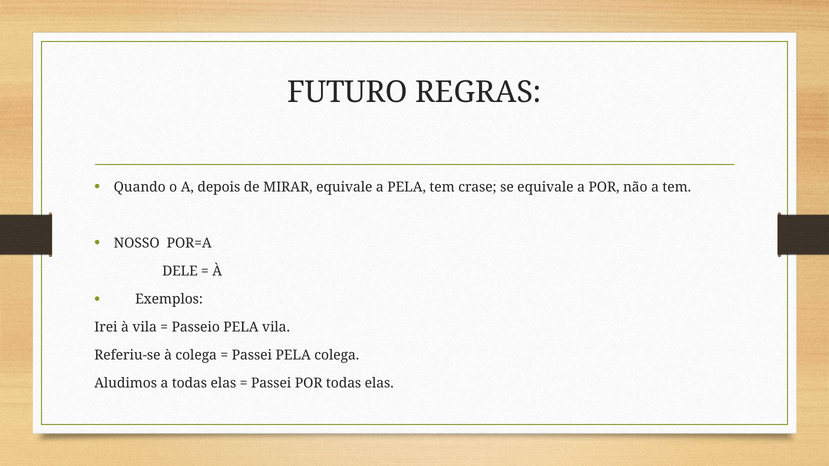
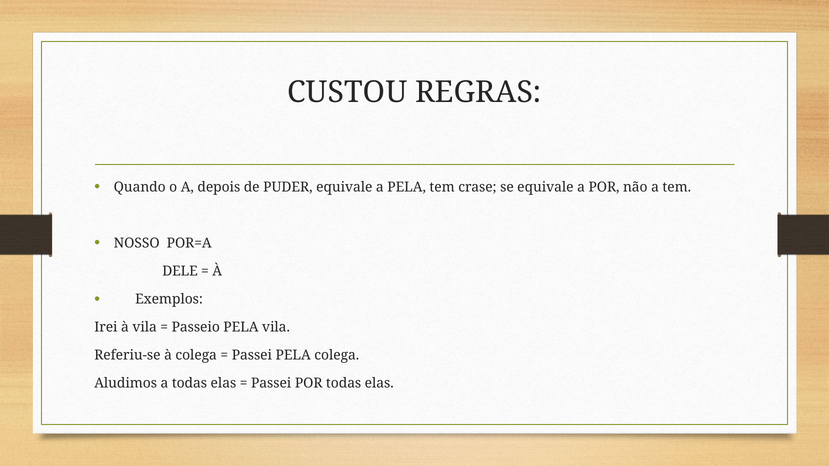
FUTURO: FUTURO -> CUSTOU (347, 92)
MIRAR: MIRAR -> PUDER (288, 187)
